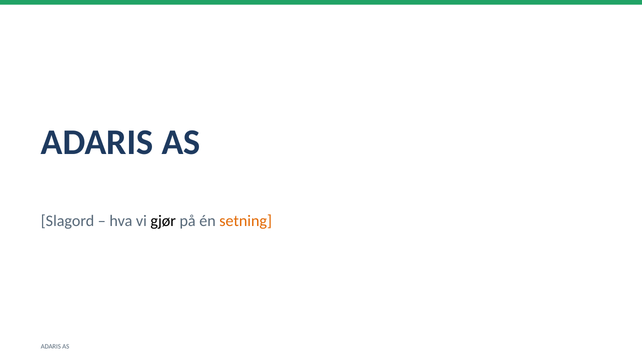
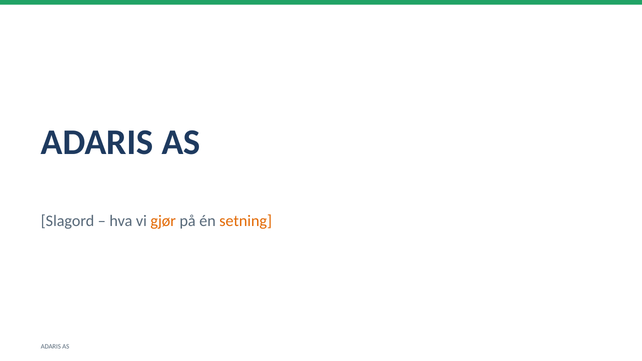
gjør colour: black -> orange (163, 221)
